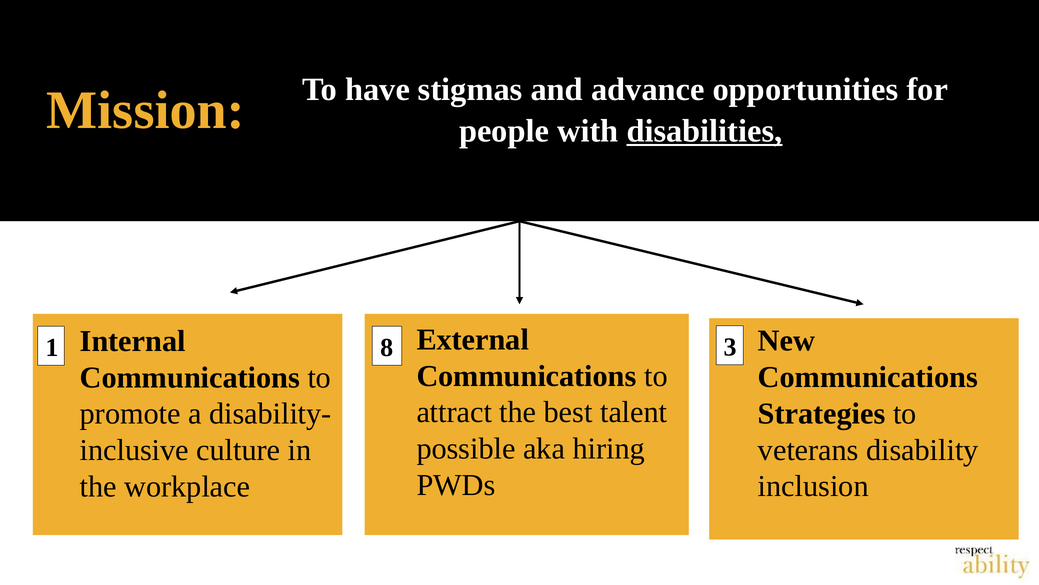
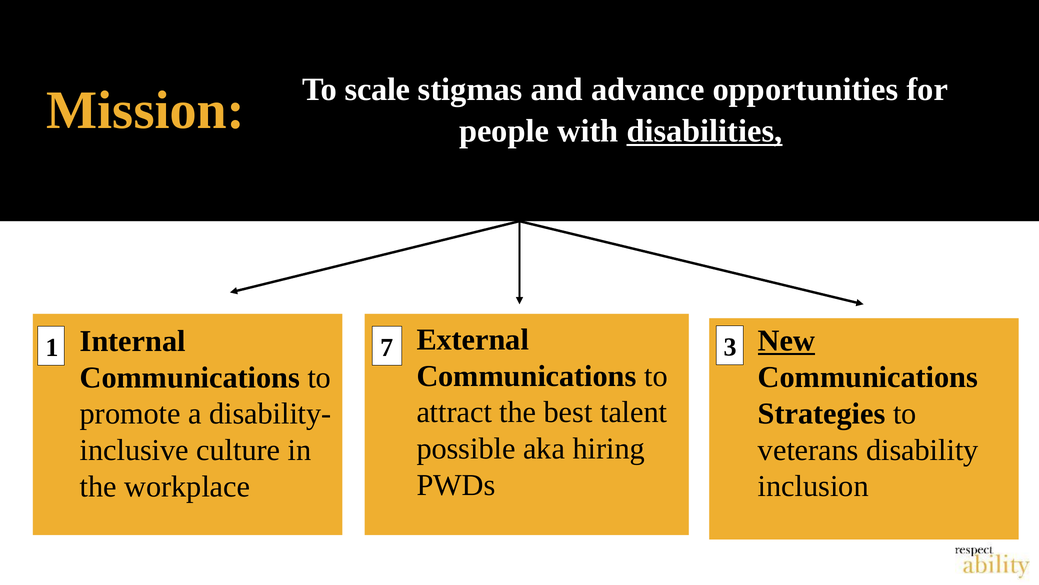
have: have -> scale (378, 89)
New underline: none -> present (787, 340)
8: 8 -> 7 (387, 347)
